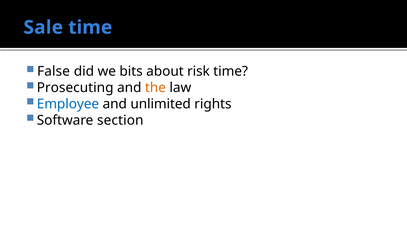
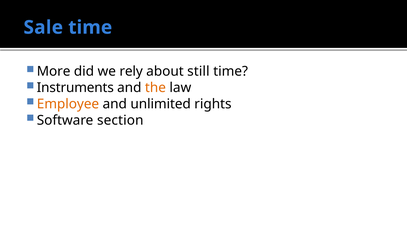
False: False -> More (54, 71)
bits: bits -> rely (131, 71)
risk: risk -> still (198, 71)
Prosecuting: Prosecuting -> Instruments (75, 88)
Employee colour: blue -> orange (68, 104)
